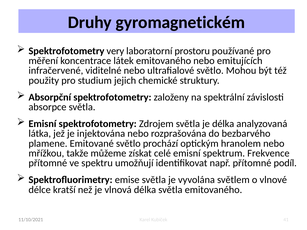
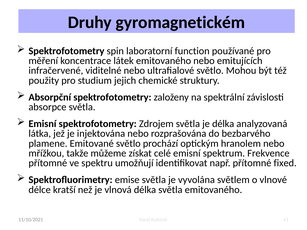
very: very -> spin (115, 51)
prostoru: prostoru -> function (192, 51)
podíl: podíl -> fixed (285, 163)
